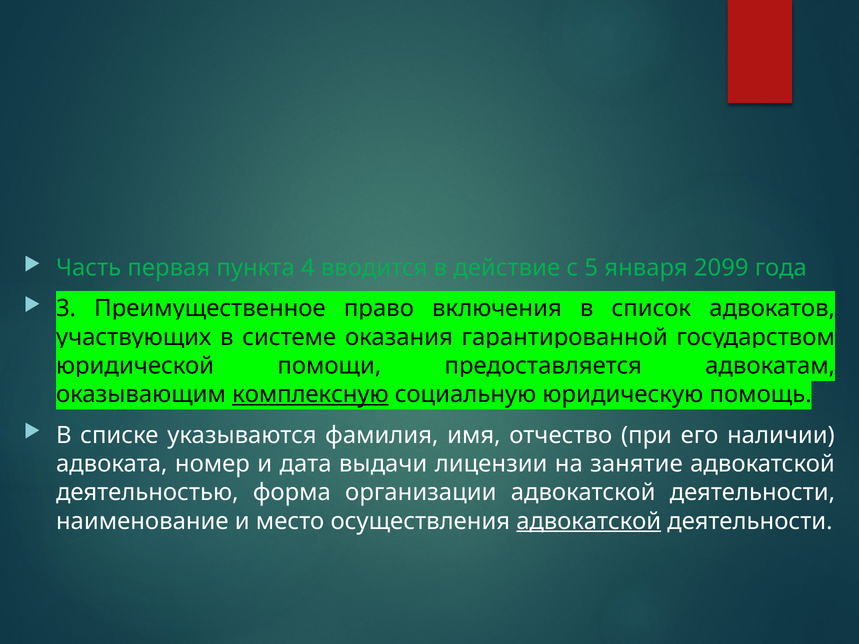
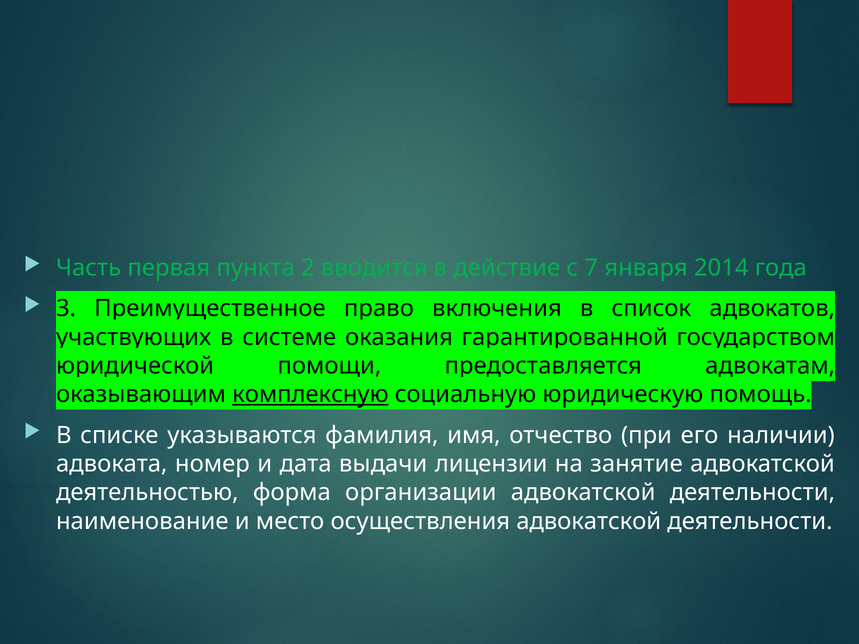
4: 4 -> 2 (308, 268)
5: 5 -> 7 (591, 268)
2099: 2099 -> 2014 (721, 268)
адвокатской underline: present -> none (589, 521)
